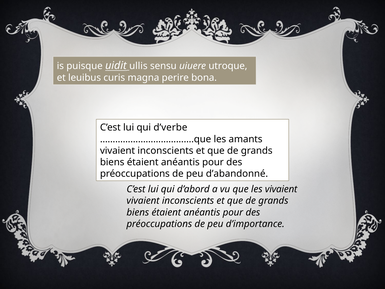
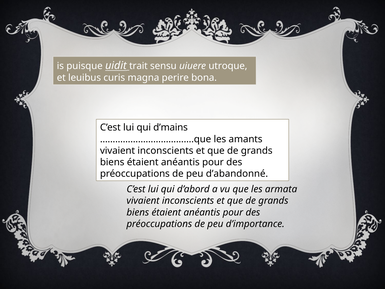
ullis: ullis -> trait (138, 66)
d’verbe: d’verbe -> d’mains (171, 127)
les vivaient: vivaient -> armata (281, 189)
